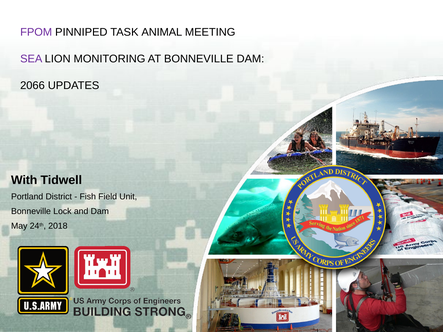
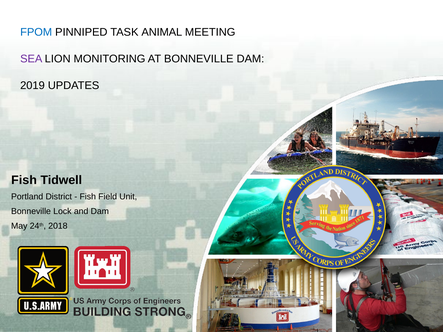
FPOM colour: purple -> blue (36, 32)
2066: 2066 -> 2019 (32, 86)
With: With -> Fish (24, 180)
